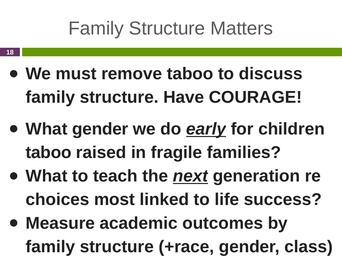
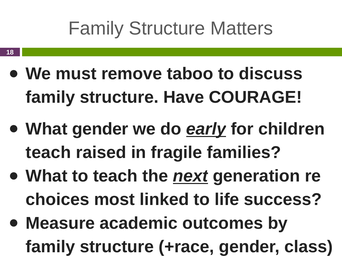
taboo: taboo -> teach (48, 153)
